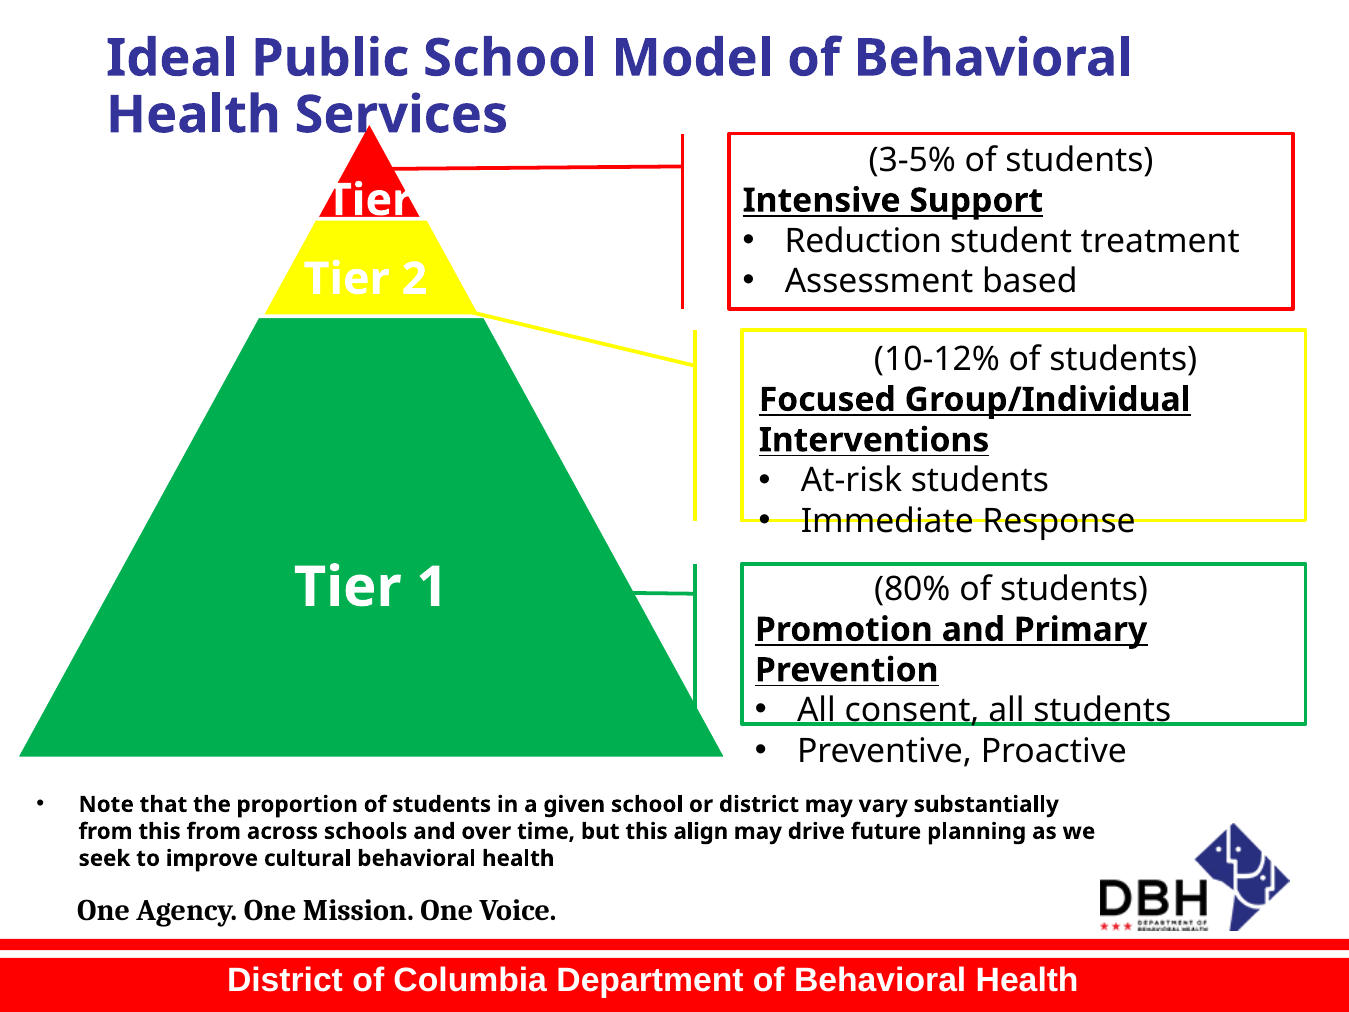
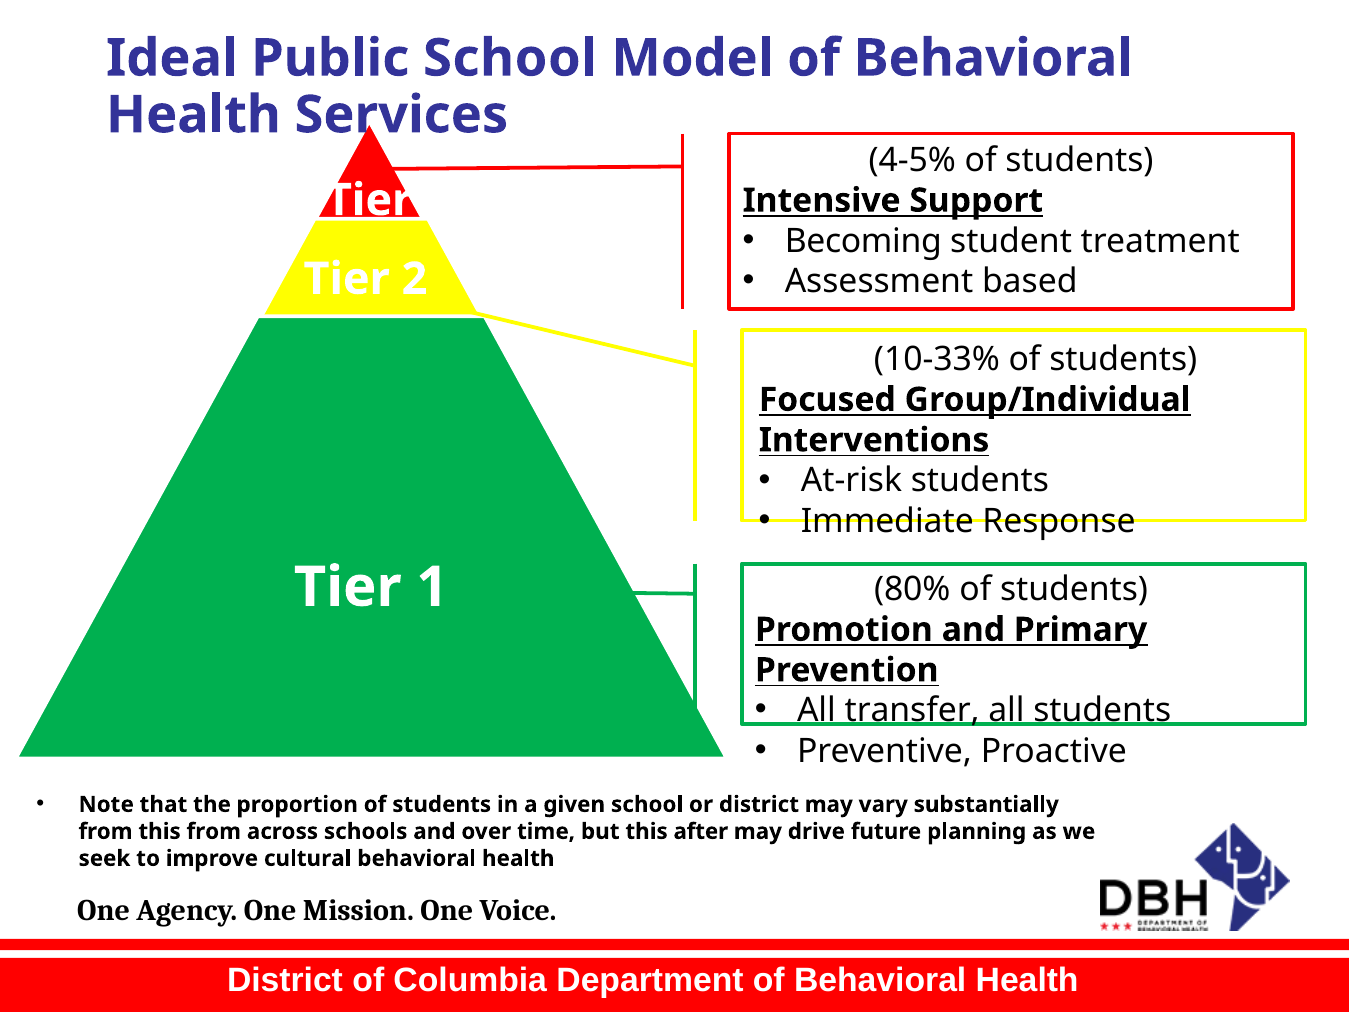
3-5%: 3-5% -> 4-5% (912, 160)
Reduction: Reduction -> Becoming (863, 241)
10-12%: 10-12% -> 10-33% (937, 359)
consent: consent -> transfer (912, 710)
align: align -> after (701, 831)
